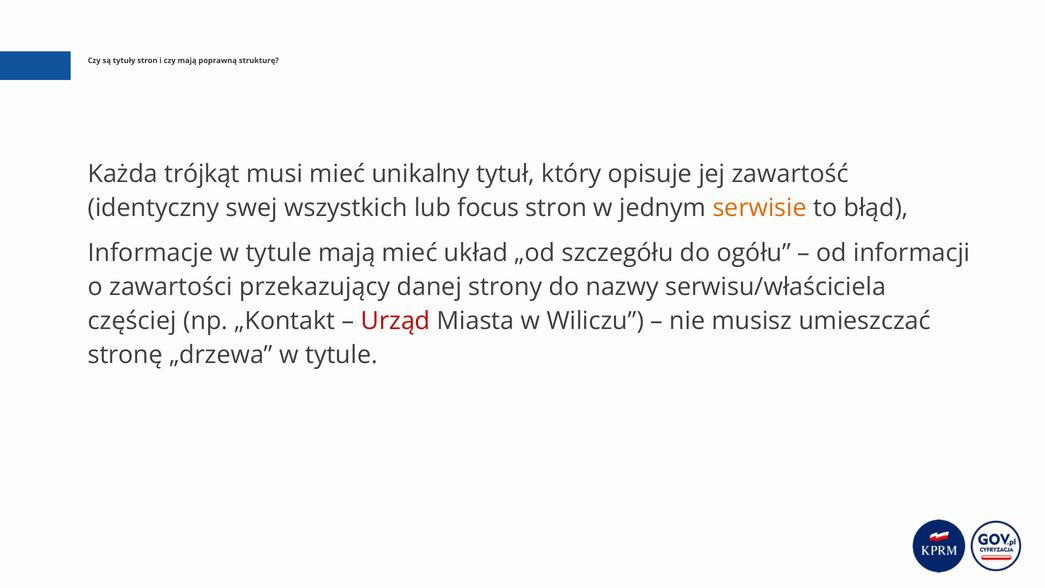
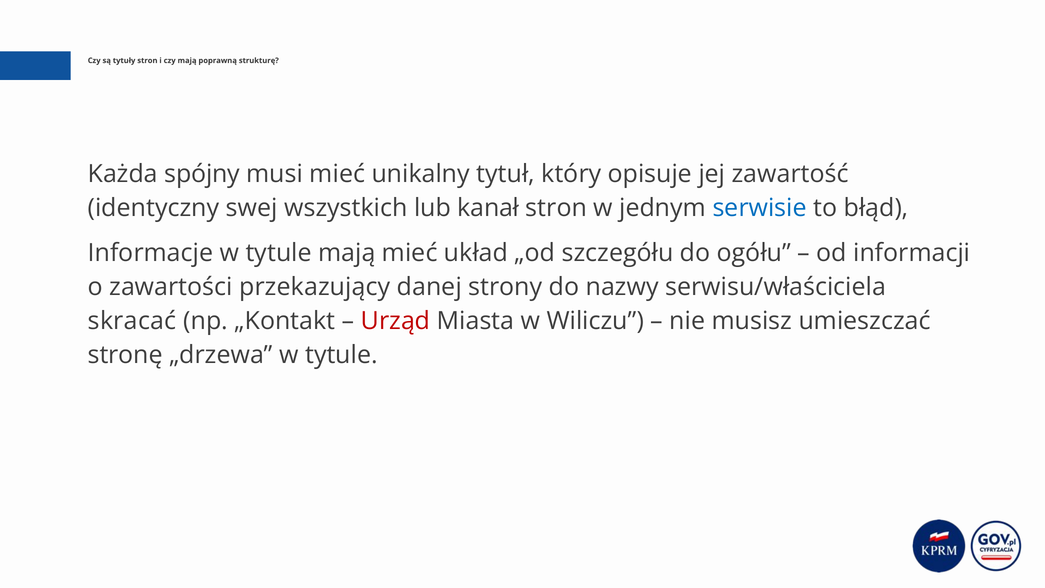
trójkąt: trójkąt -> spójny (202, 174)
focus: focus -> kanał (488, 208)
serwisie colour: orange -> blue (760, 208)
częściej: częściej -> skracać (132, 321)
